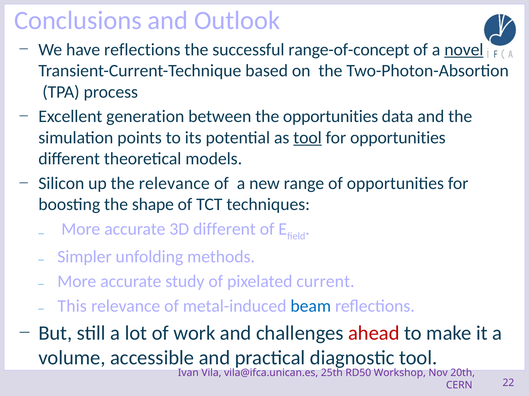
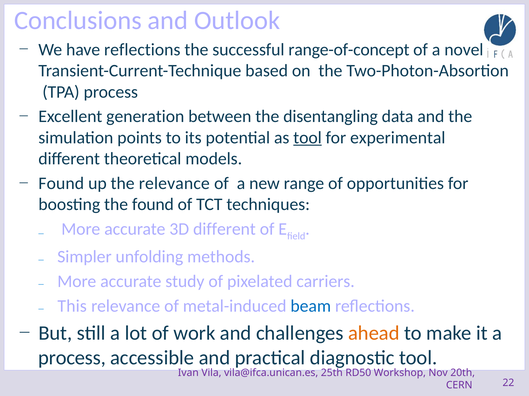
novel underline: present -> none (464, 50)
the opportunities: opportunities -> disentangling (331, 117)
for opportunities: opportunities -> experimental (398, 138)
Silicon: Silicon -> Found (61, 184)
the shape: shape -> found (153, 205)
current: current -> carriers (326, 282)
ahead colour: red -> orange (374, 334)
volume: volume -> process (72, 358)
